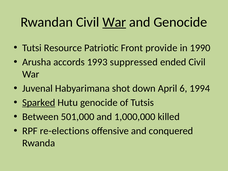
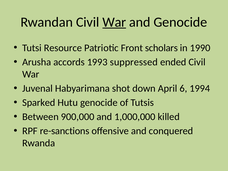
provide: provide -> scholars (161, 48)
Sparked underline: present -> none (39, 103)
501,000: 501,000 -> 900,000 (78, 117)
re-elections: re-elections -> re-sanctions (65, 131)
